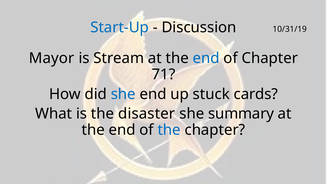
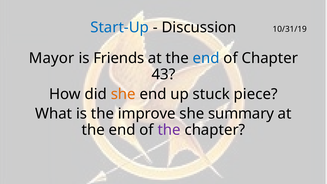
Stream: Stream -> Friends (119, 58)
71: 71 -> 43 (163, 74)
she colour: blue -> orange (123, 94)
cards: cards -> piece (256, 94)
disaster: disaster -> improve (147, 114)
the colour: blue -> purple (169, 130)
